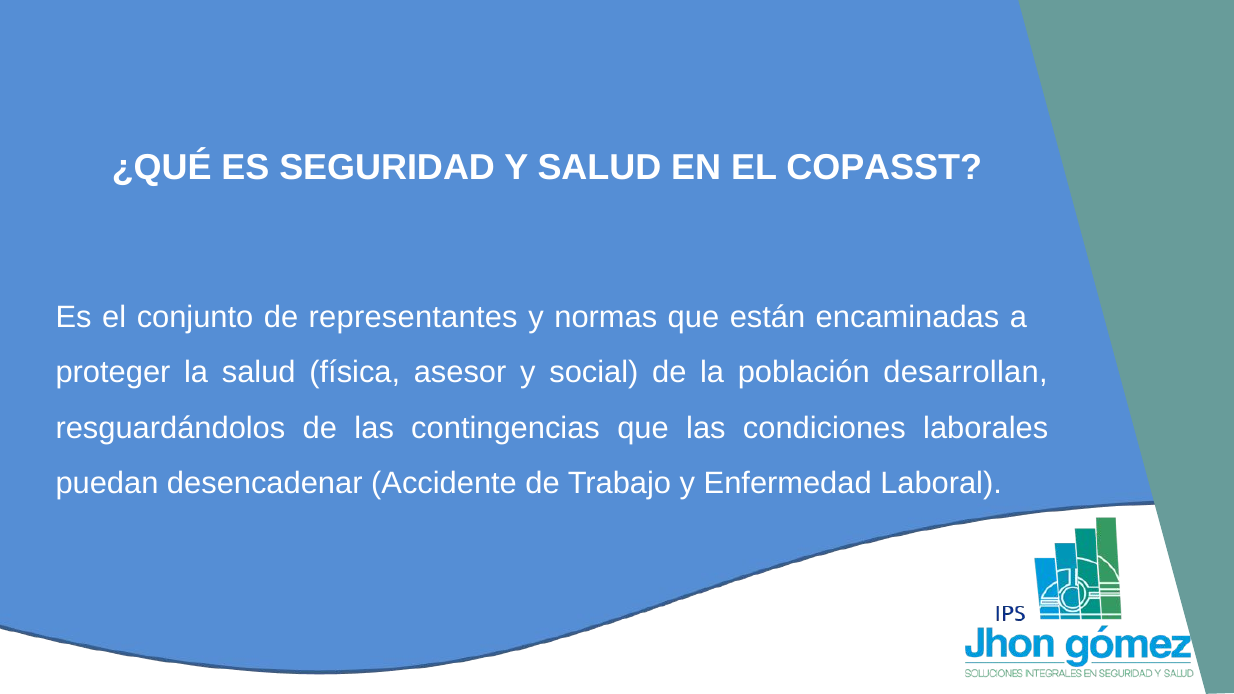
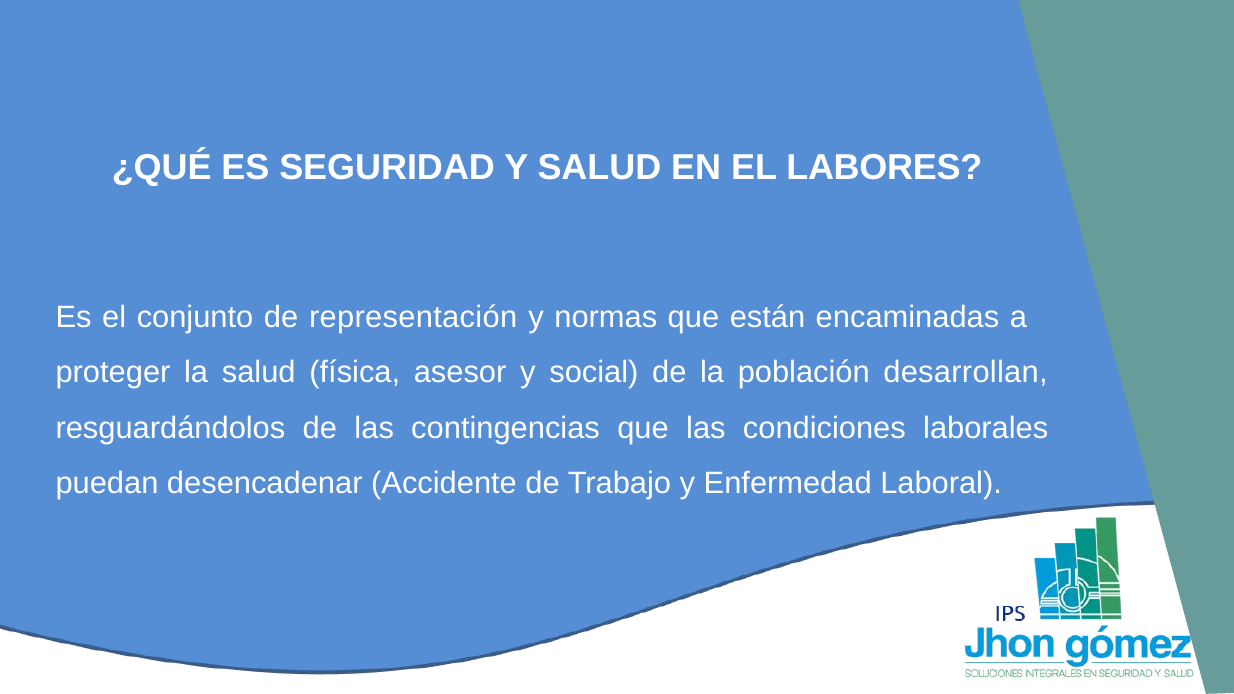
COPASST: COPASST -> LABORES (884, 168)
representantes: representantes -> representación (413, 317)
